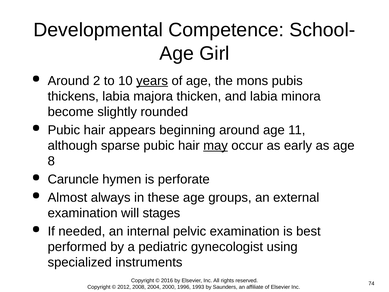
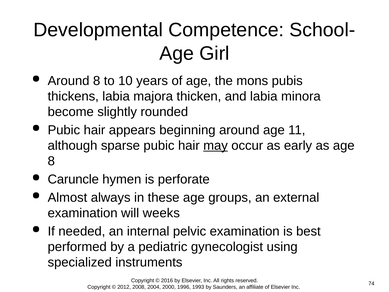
Around 2: 2 -> 8 (97, 81)
years underline: present -> none (152, 81)
stages: stages -> weeks (161, 213)
